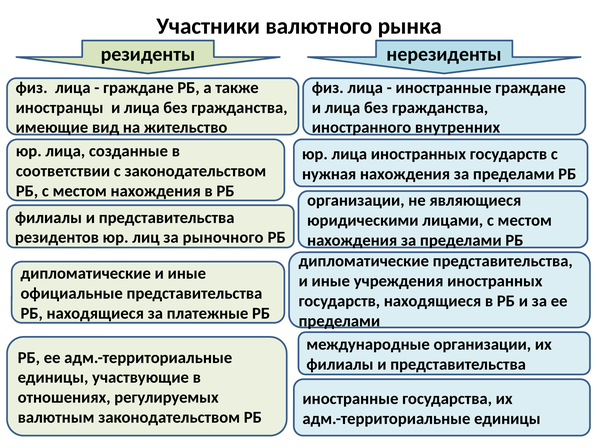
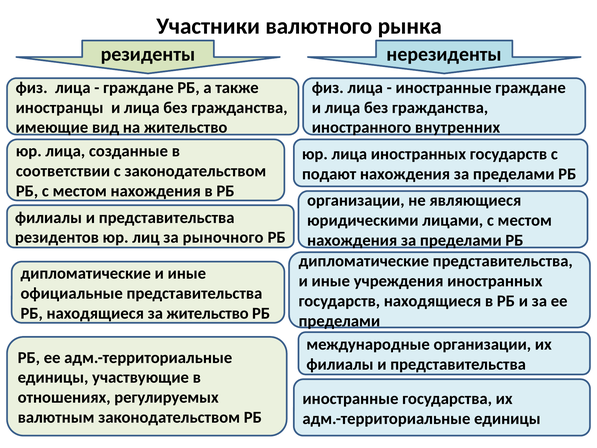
нужная: нужная -> подают (329, 174)
за платежные: платежные -> жительство (208, 313)
